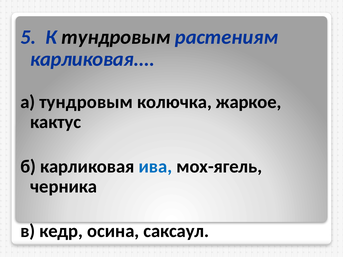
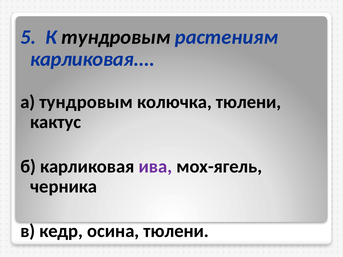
колючка жаркое: жаркое -> тюлени (249, 102)
ива colour: blue -> purple (155, 167)
осина саксаул: саксаул -> тюлени (176, 231)
